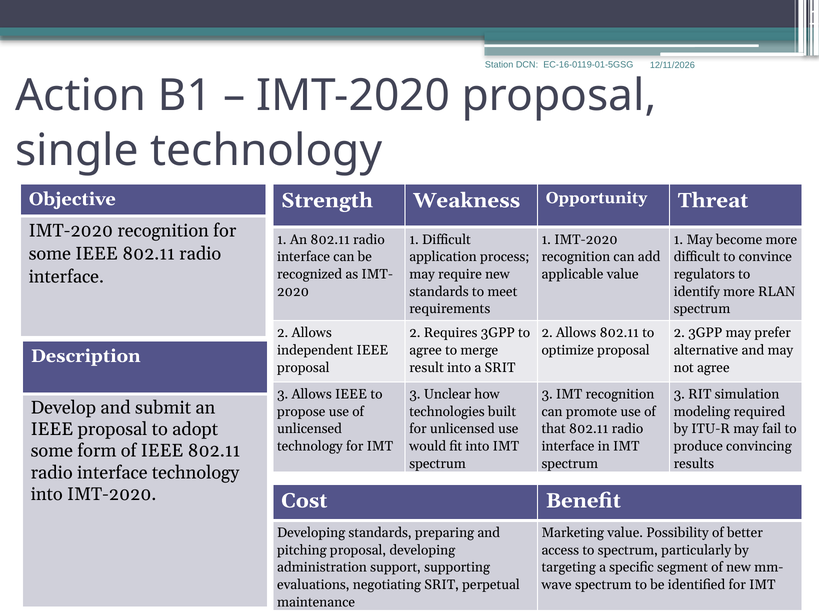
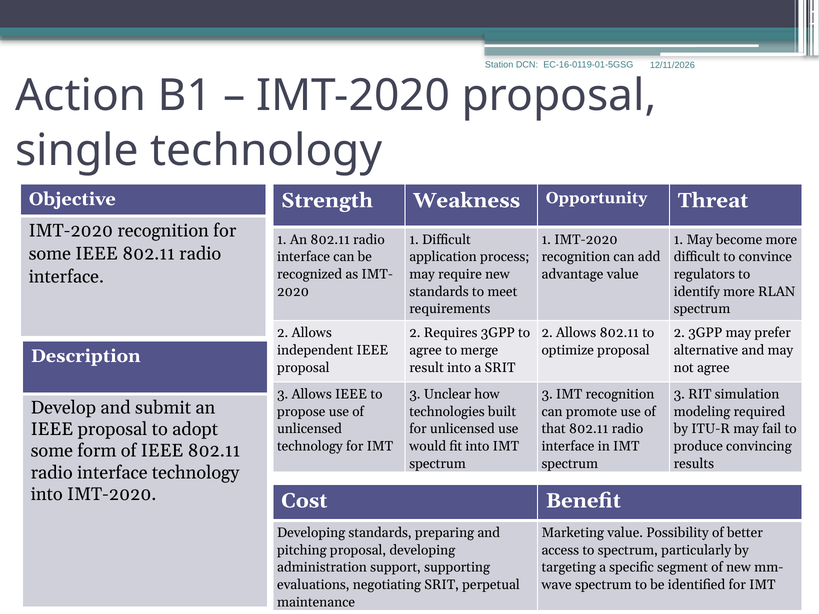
applicable: applicable -> advantage (572, 274)
